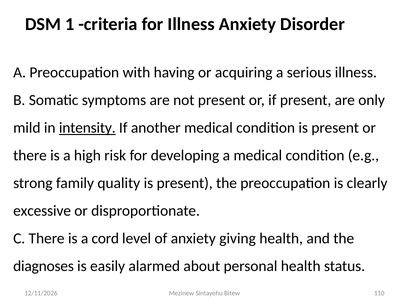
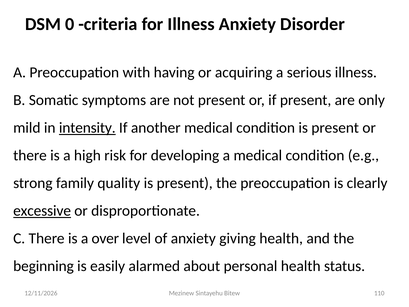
1: 1 -> 0 (70, 24)
excessive underline: none -> present (42, 211)
cord: cord -> over (105, 238)
diagnoses: diagnoses -> beginning (43, 266)
